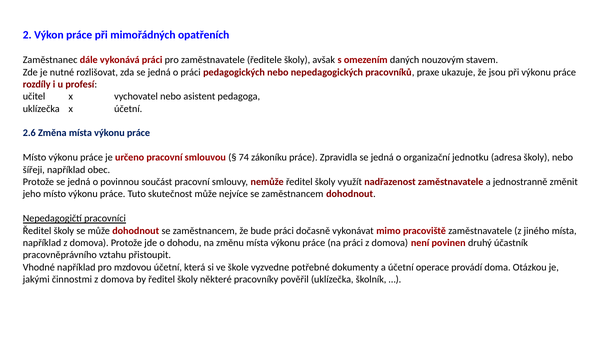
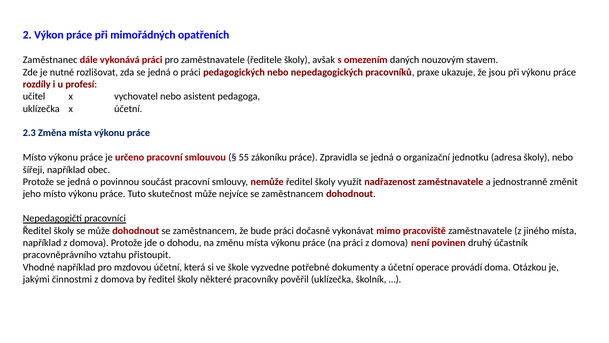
2.6: 2.6 -> 2.3 (29, 133)
74: 74 -> 55 (244, 157)
